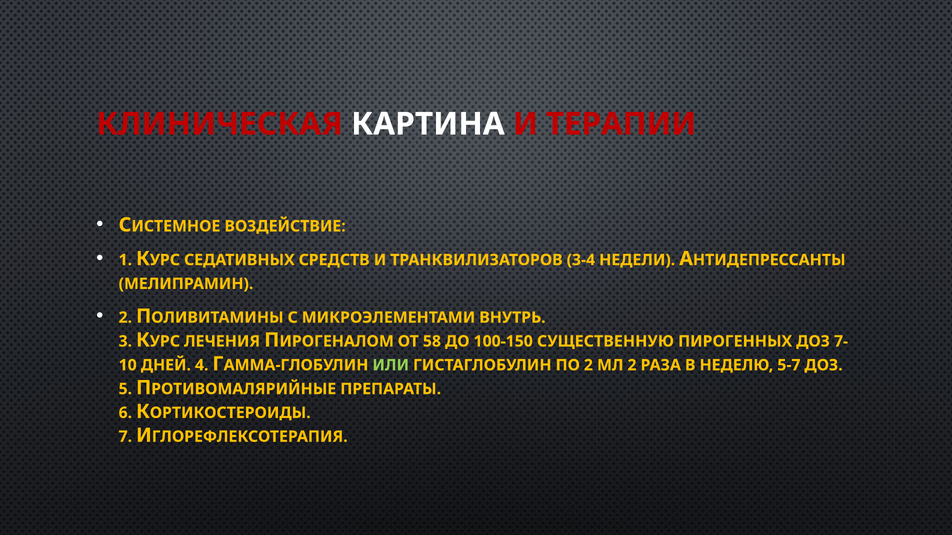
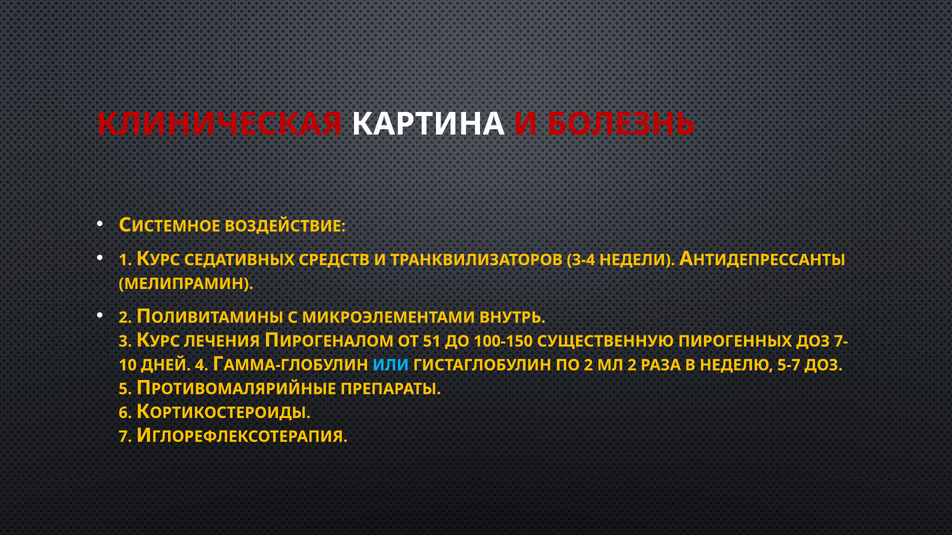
ТЕРАПИИ: ТЕРАПИИ -> БОЛЕЗНЬ (621, 124)
58: 58 -> 51 (432, 342)
ИЛИ colour: light green -> light blue (391, 365)
